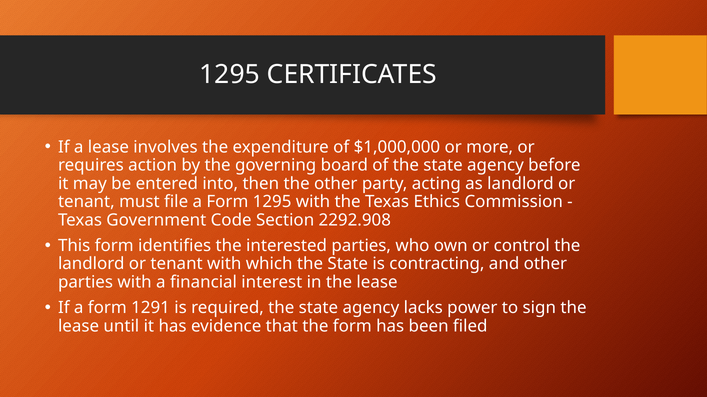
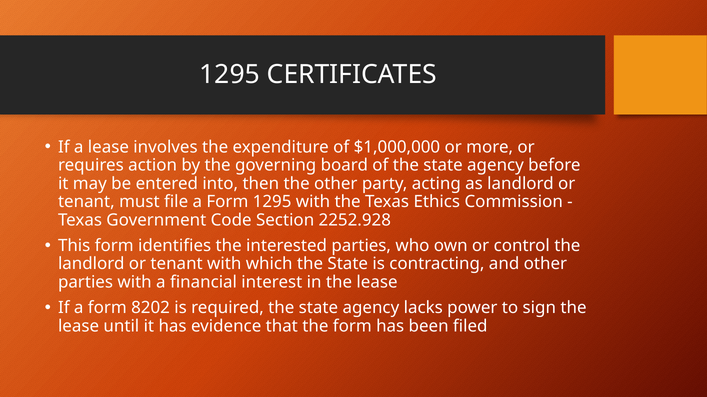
2292.908: 2292.908 -> 2252.928 (355, 220)
1291: 1291 -> 8202 (151, 308)
